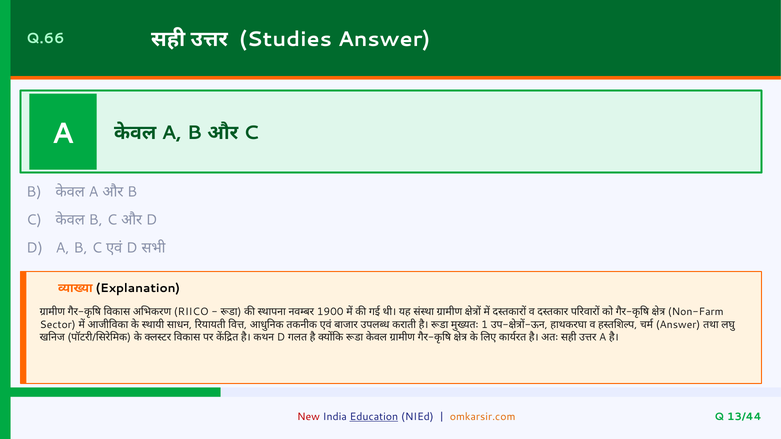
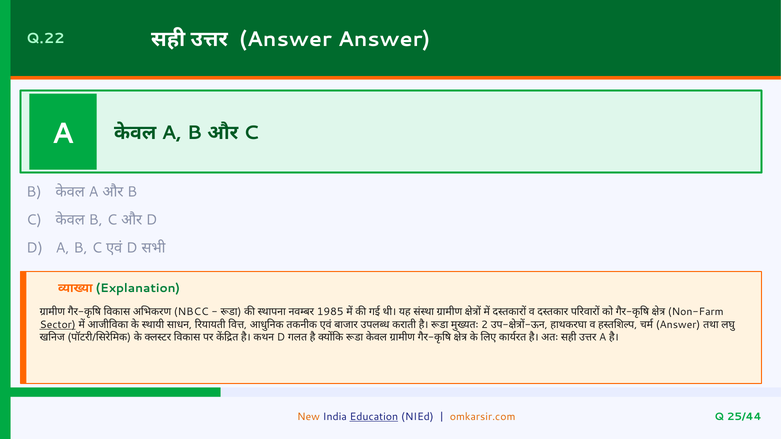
Q.66: Q.66 -> Q.22 (45, 38)
Studies: Studies -> Answer (285, 40)
Explanation colour: black -> green (138, 288)
RIICO: RIICO -> NBCC (191, 312)
1900: 1900 -> 1985 (330, 312)
Sector underline: none -> present (58, 325)
1: 1 -> 2 (485, 325)
New colour: red -> orange (308, 417)
13/44: 13/44 -> 25/44 (744, 417)
